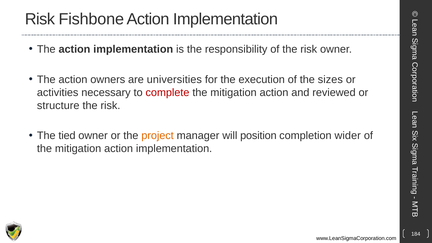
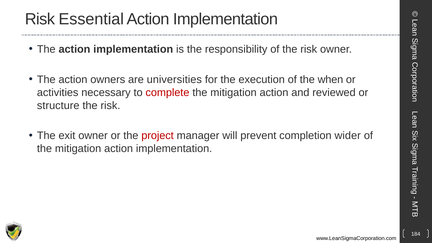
Fishbone: Fishbone -> Essential (91, 19)
sizes: sizes -> when (330, 80)
tied: tied -> exit (67, 136)
project colour: orange -> red (158, 136)
position: position -> prevent (258, 136)
